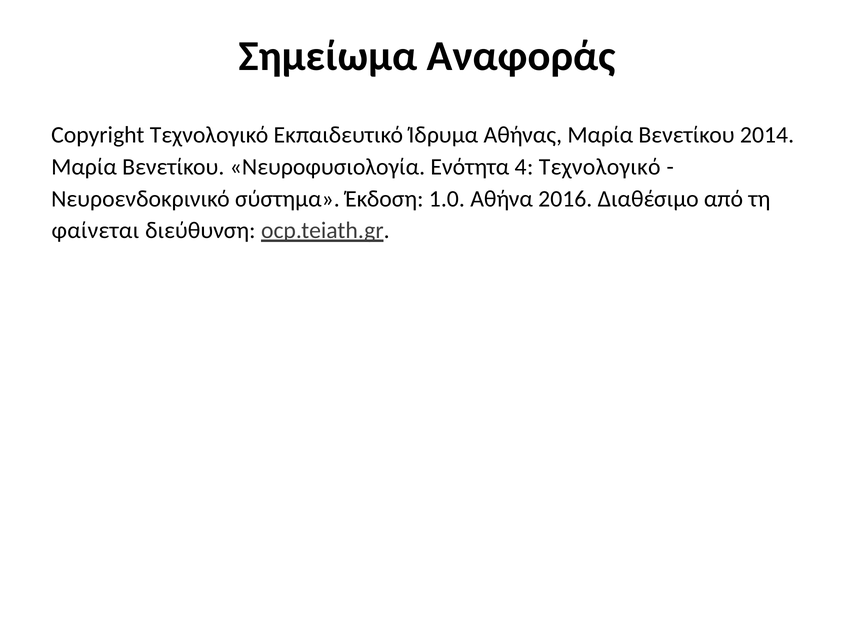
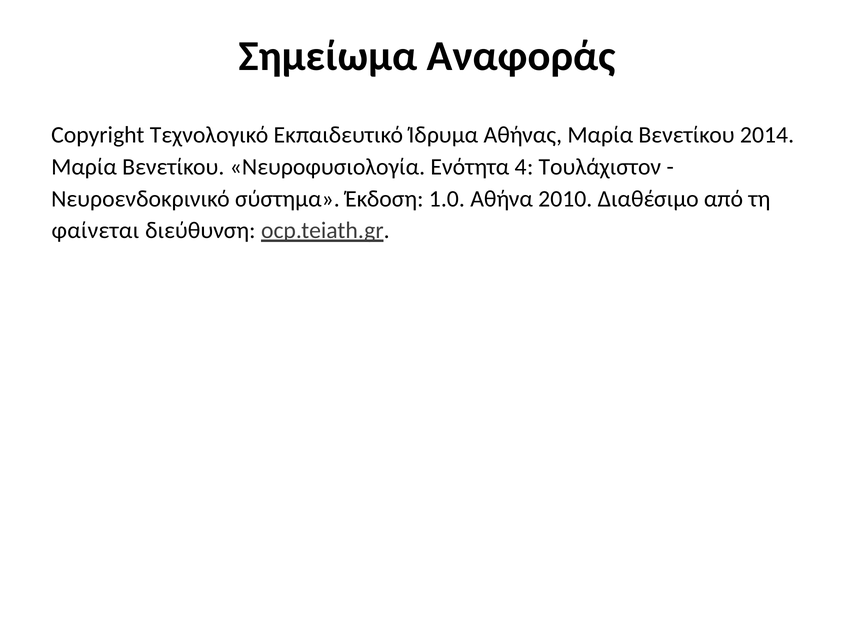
4 Τεχνολογικό: Τεχνολογικό -> Τουλάχιστον (600, 167)
2016: 2016 -> 2010 (565, 199)
